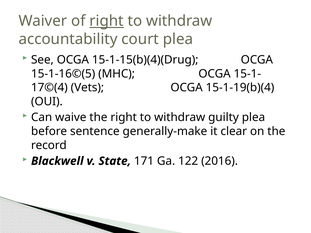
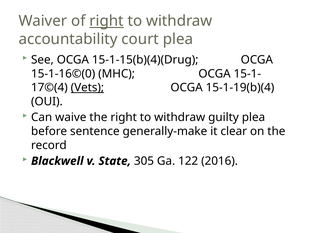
15-1-16©(5: 15-1-16©(5 -> 15-1-16©(0 (63, 74)
Vets underline: none -> present (87, 88)
171: 171 -> 305 (144, 161)
